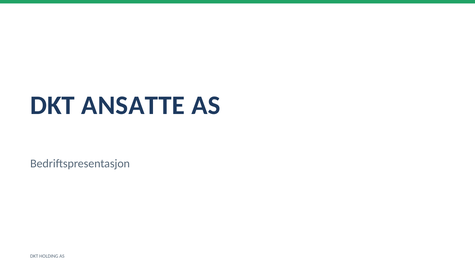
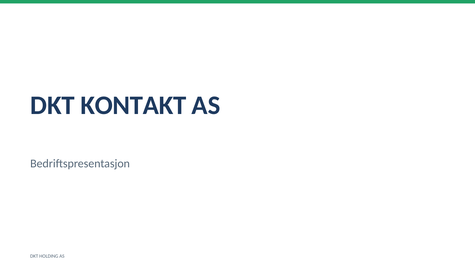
ANSATTE: ANSATTE -> KONTAKT (133, 105)
